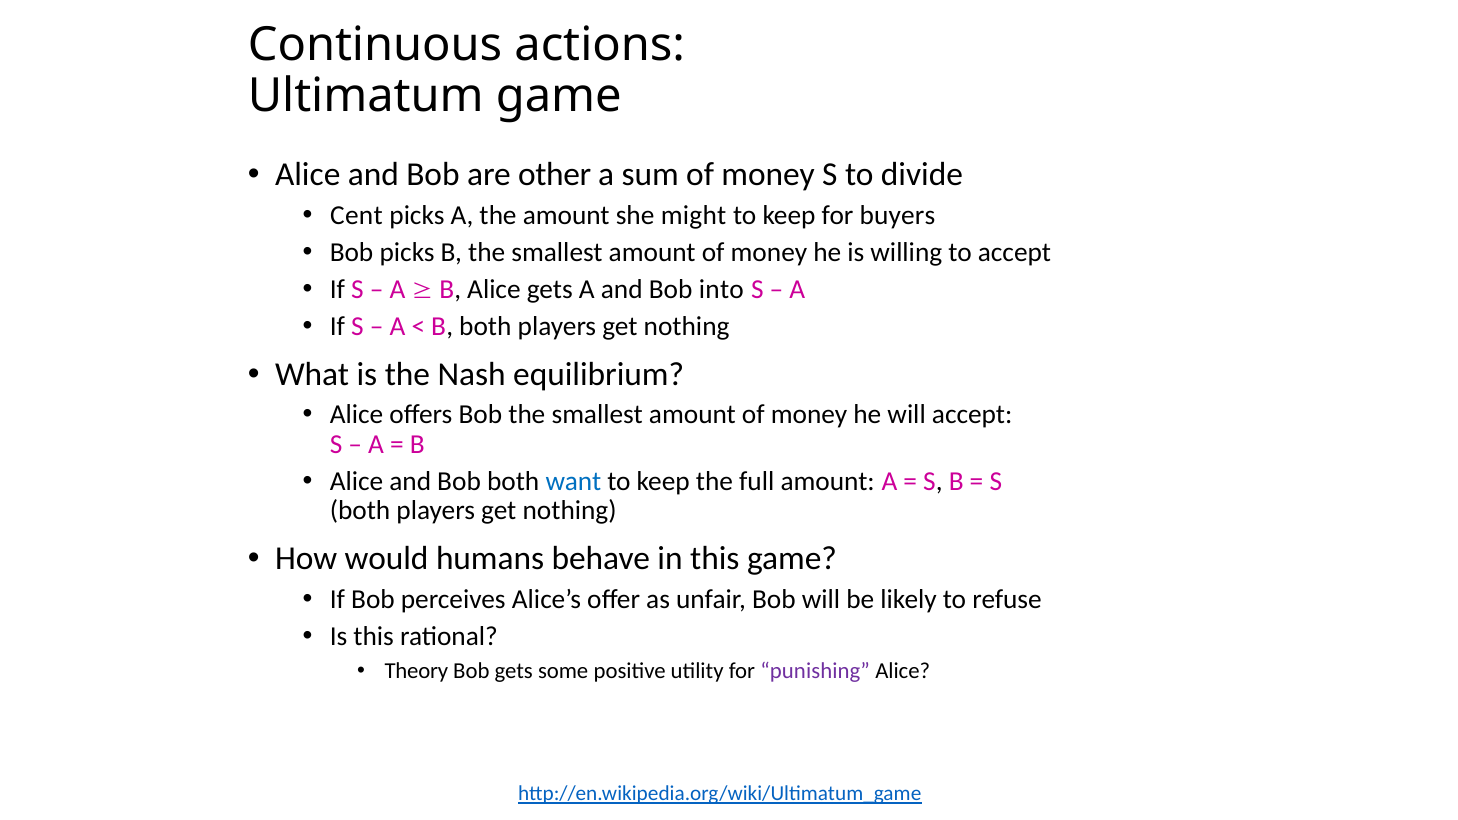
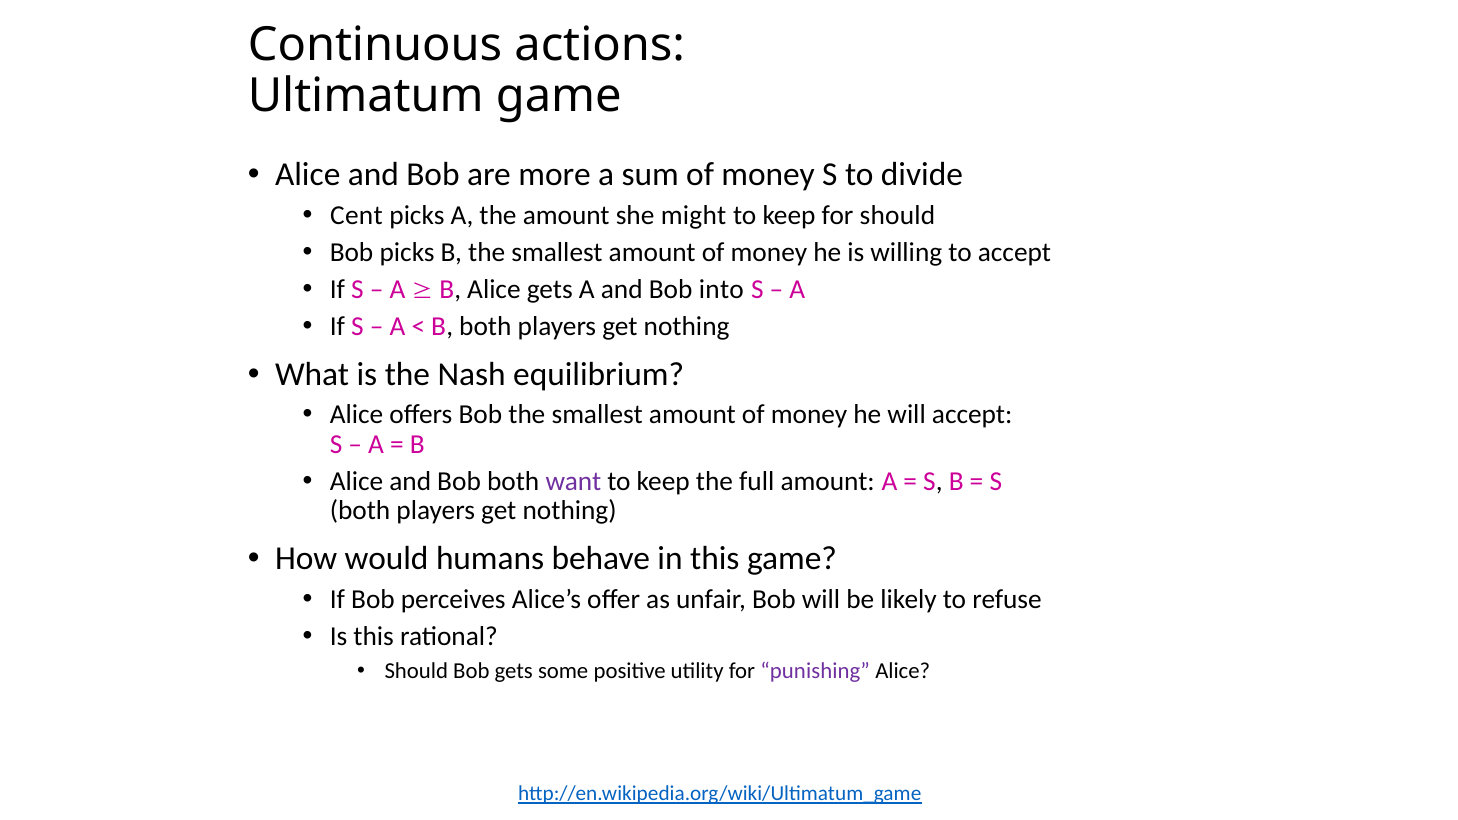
other: other -> more (555, 175)
for buyers: buyers -> should (897, 215)
want colour: blue -> purple (573, 481)
Theory: Theory -> Should (416, 671)
